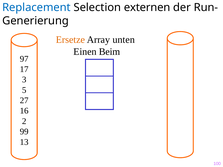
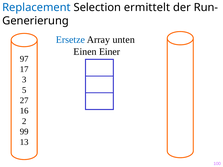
externen: externen -> ermittelt (147, 7)
Ersetze colour: orange -> blue (70, 40)
Beim: Beim -> Einer (110, 52)
